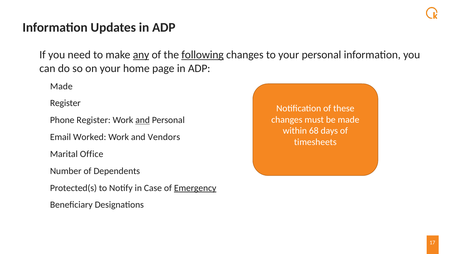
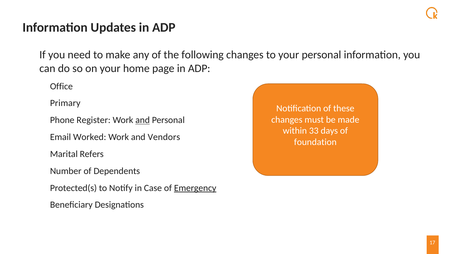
any underline: present -> none (141, 55)
following underline: present -> none (203, 55)
Made: Made -> Office (61, 86)
Register: Register -> Primary (65, 103)
68: 68 -> 33 (314, 131)
timesheets: timesheets -> foundation (315, 142)
Office: Office -> Refers (92, 154)
